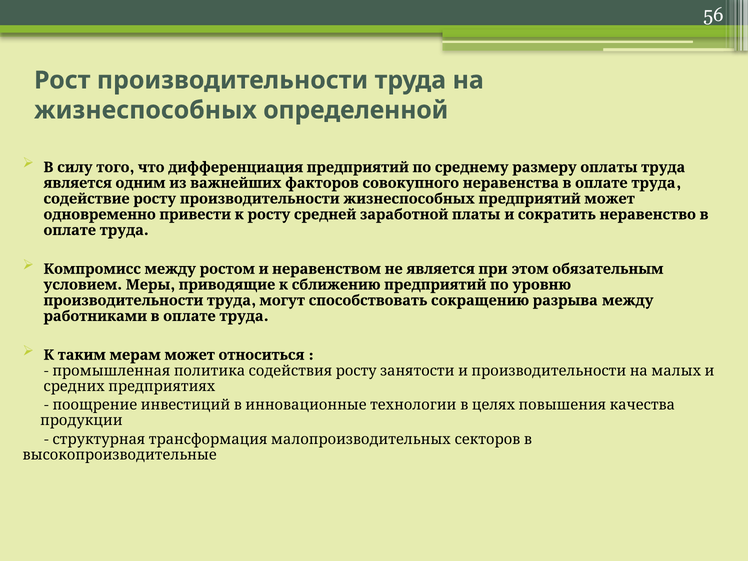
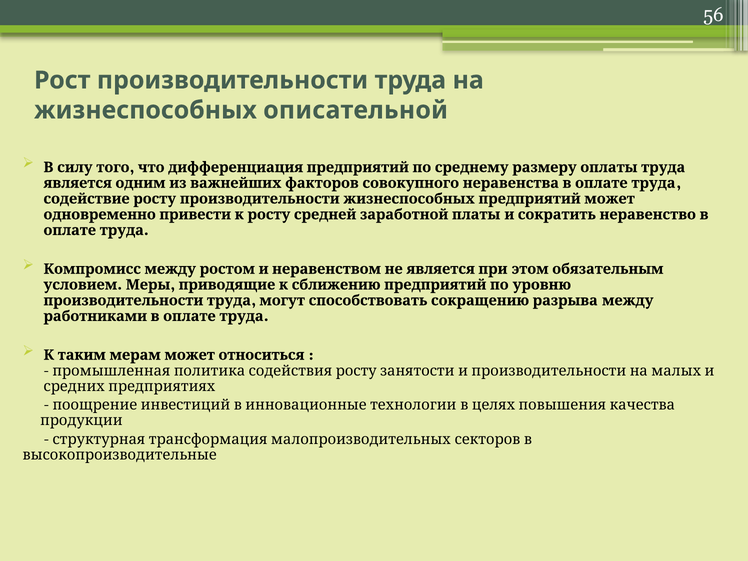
определенной: определенной -> описательной (356, 110)
